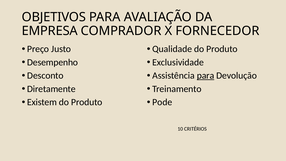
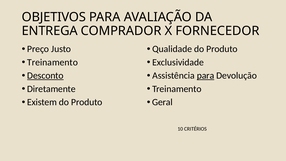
EMPRESA: EMPRESA -> ENTREGA (50, 31)
Desempenho: Desempenho -> Treinamento (53, 62)
Desconto underline: none -> present (45, 76)
Pode: Pode -> Geral (162, 102)
